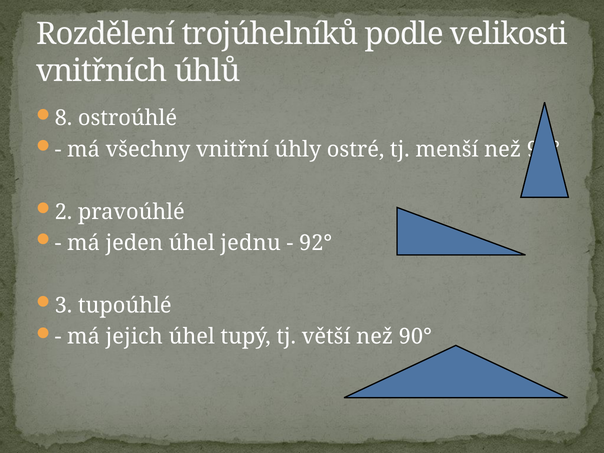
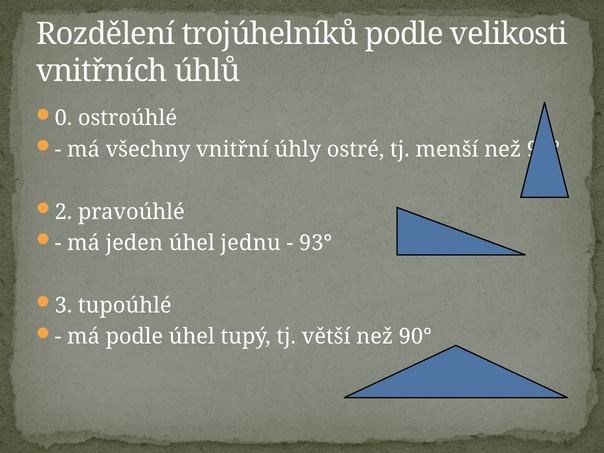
8: 8 -> 0 (63, 118)
92°: 92° -> 93° (316, 243)
má jejich: jejich -> podle (134, 337)
